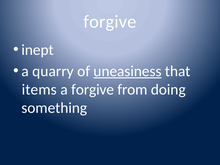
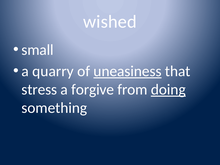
forgive: forgive -> wished (110, 22)
inept: inept -> small (38, 50)
items: items -> stress (39, 90)
doing underline: none -> present (168, 90)
